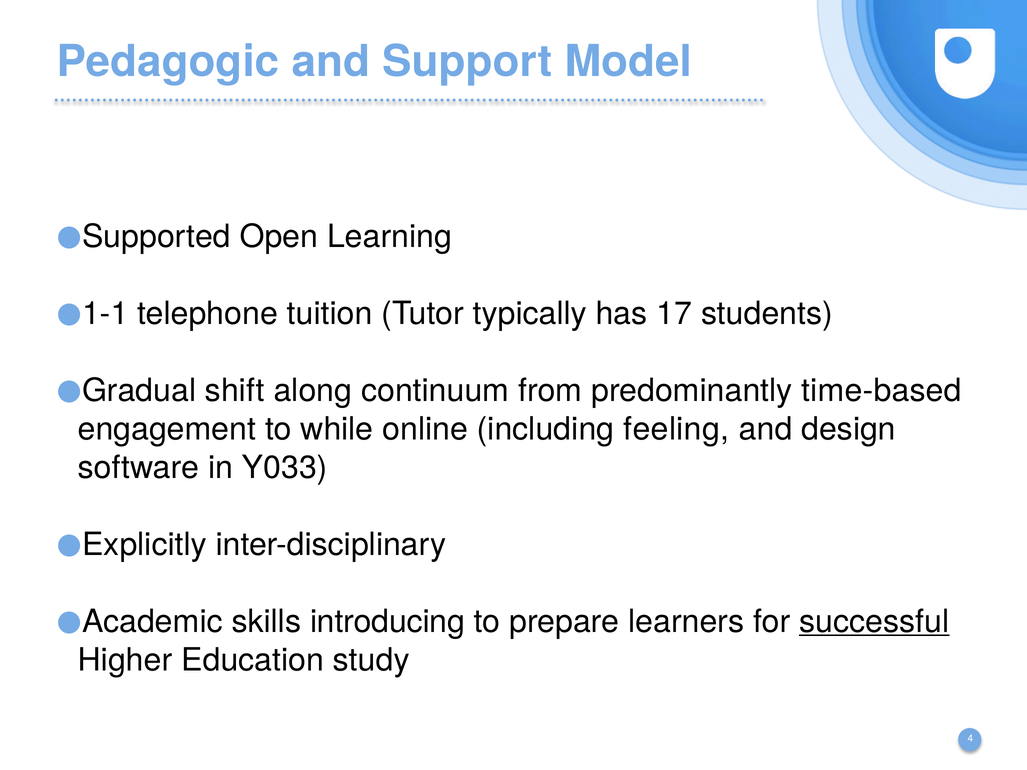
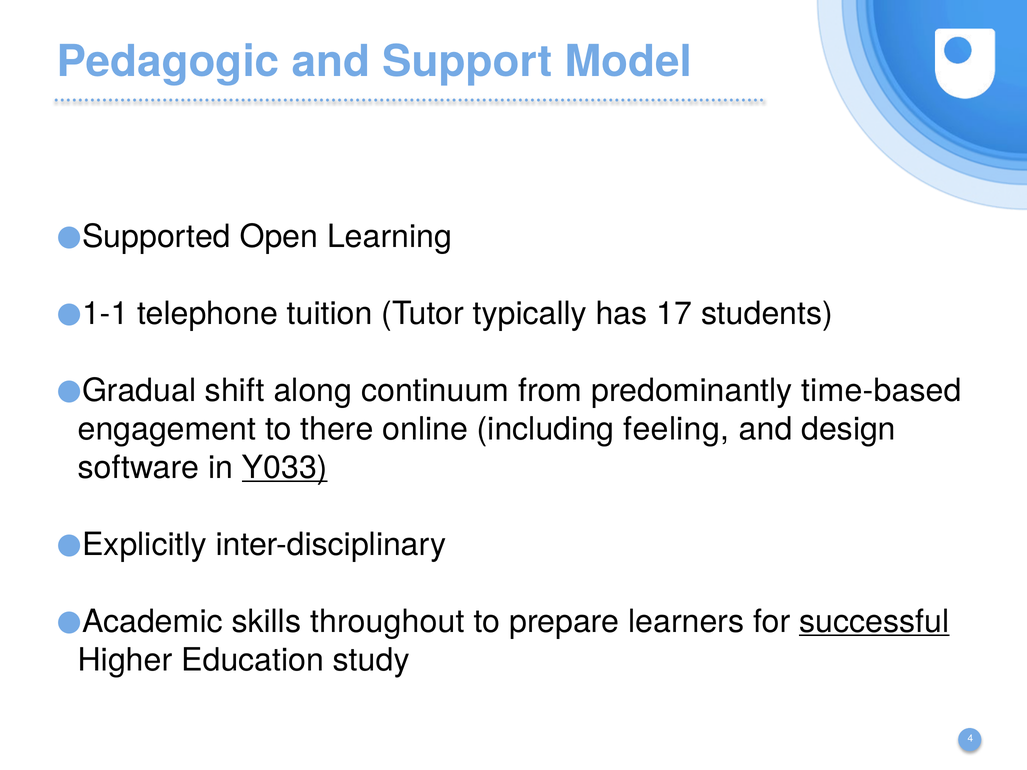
while: while -> there (337, 429)
Y033 underline: none -> present (285, 468)
introducing: introducing -> throughout (387, 622)
